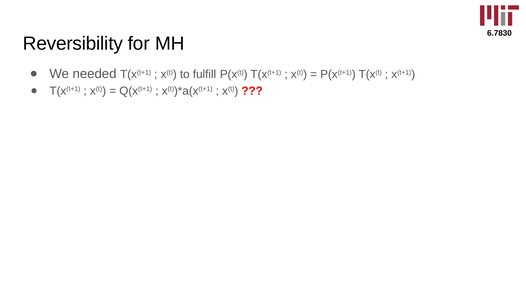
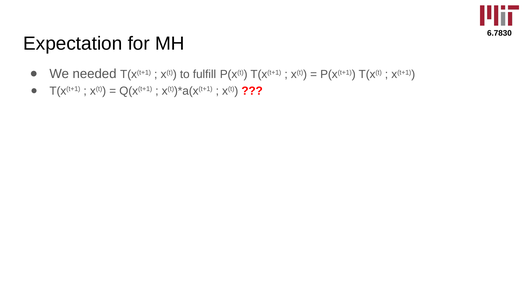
Reversibility: Reversibility -> Expectation (73, 44)
